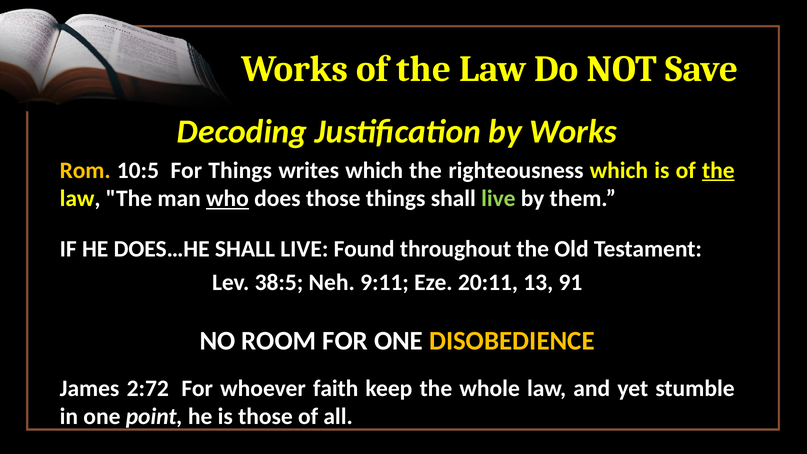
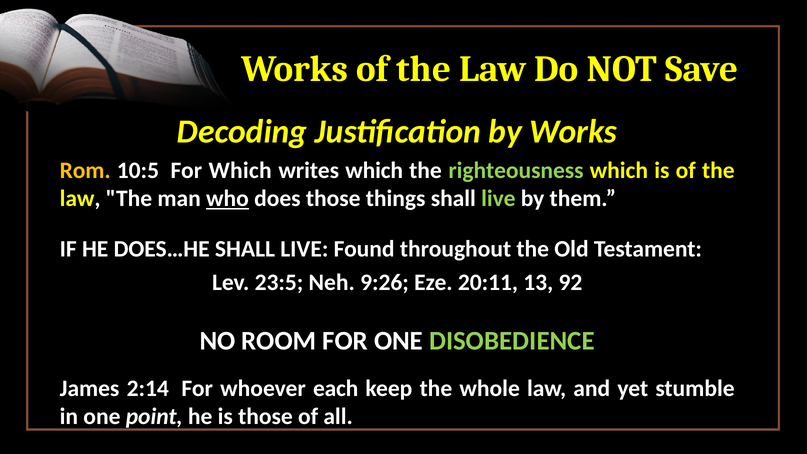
For Things: Things -> Which (240, 170)
righteousness colour: white -> light green (516, 170)
the underline: present -> none (718, 170)
38:5: 38:5 -> 23:5 (279, 282)
9:11: 9:11 -> 9:26 (384, 282)
91: 91 -> 92 (570, 282)
DISOBEDIENCE colour: yellow -> light green (512, 341)
2:72: 2:72 -> 2:14 (148, 388)
faith: faith -> each (336, 388)
